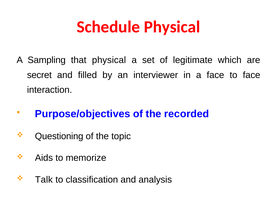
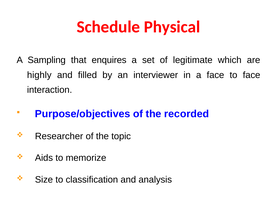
that physical: physical -> enquires (109, 60)
secret: secret -> highly (39, 75)
Questioning: Questioning -> Researcher (59, 136)
Talk: Talk -> Size (44, 179)
